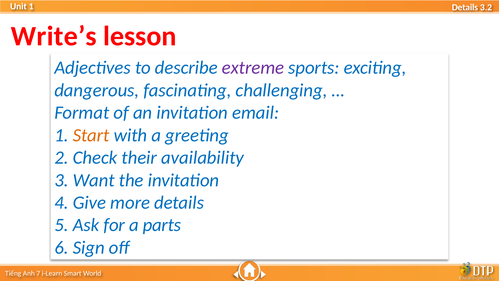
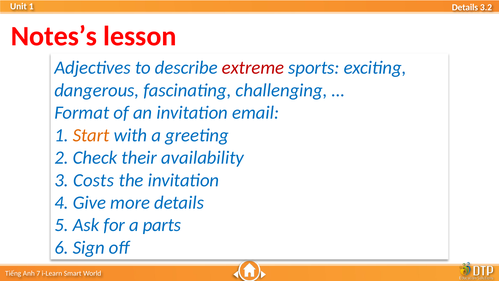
Write’s: Write’s -> Notes’s (54, 36)
extreme colour: purple -> red (253, 68)
Want: Want -> Costs (94, 180)
